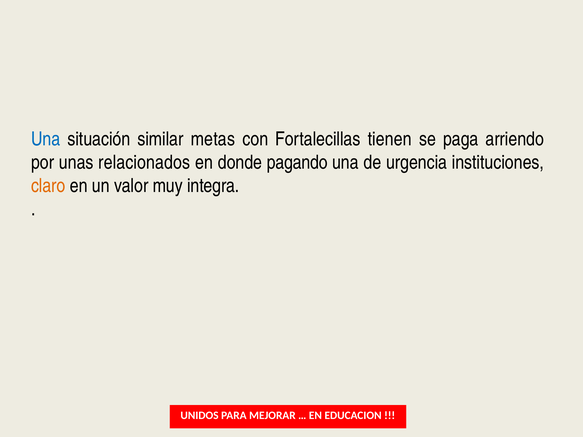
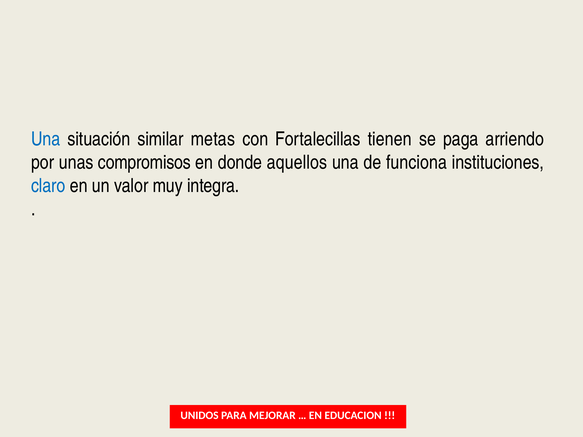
relacionados: relacionados -> compromisos (144, 163)
pagando: pagando -> aquellos (297, 163)
urgencia: urgencia -> funciona (417, 163)
claro colour: orange -> blue (48, 186)
